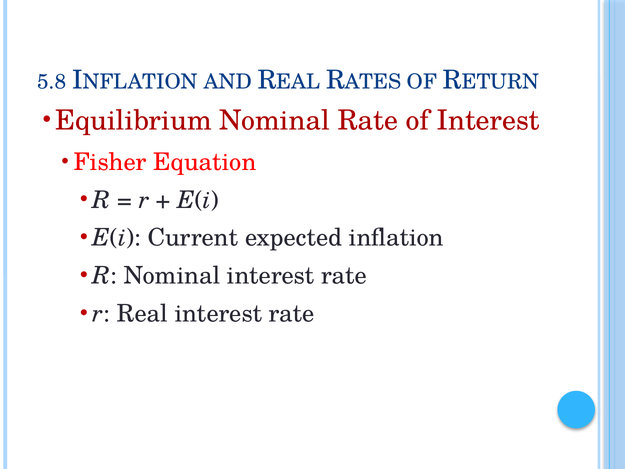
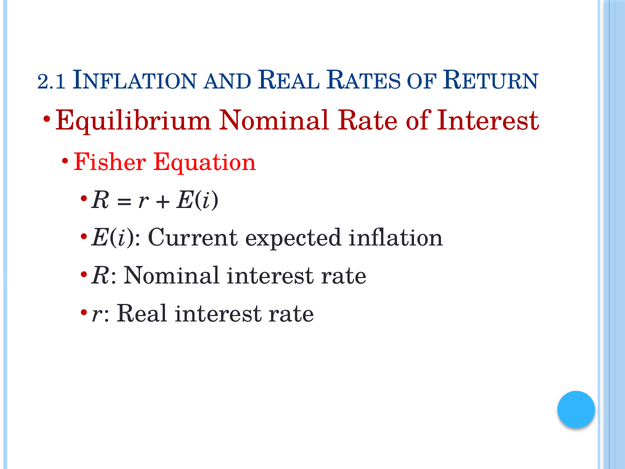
5.8: 5.8 -> 2.1 (52, 82)
